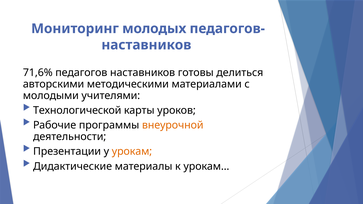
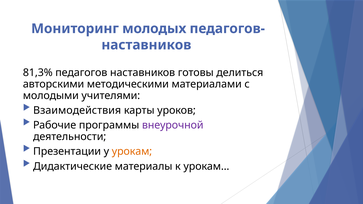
71,6%: 71,6% -> 81,3% (38, 73)
Технологической: Технологической -> Взаимодействия (77, 110)
внеурочной colour: orange -> purple (173, 125)
